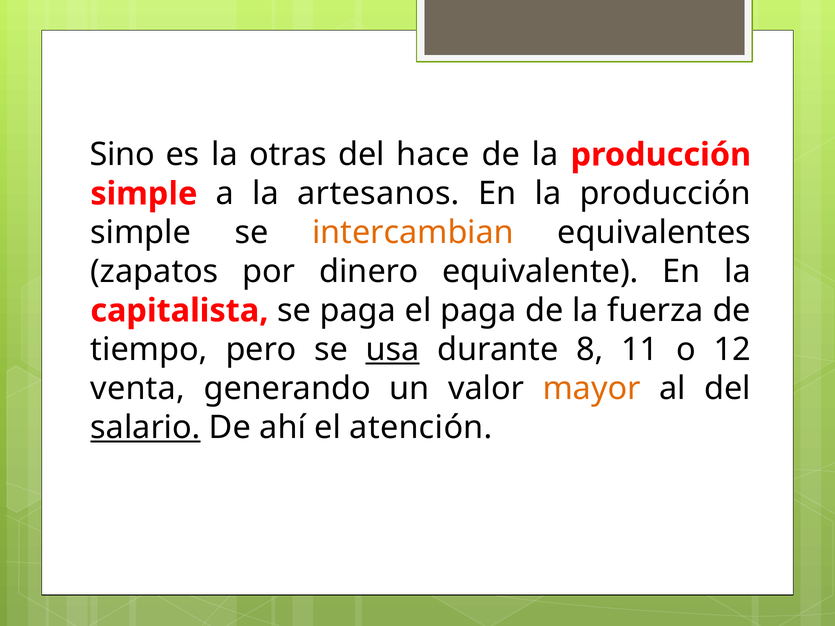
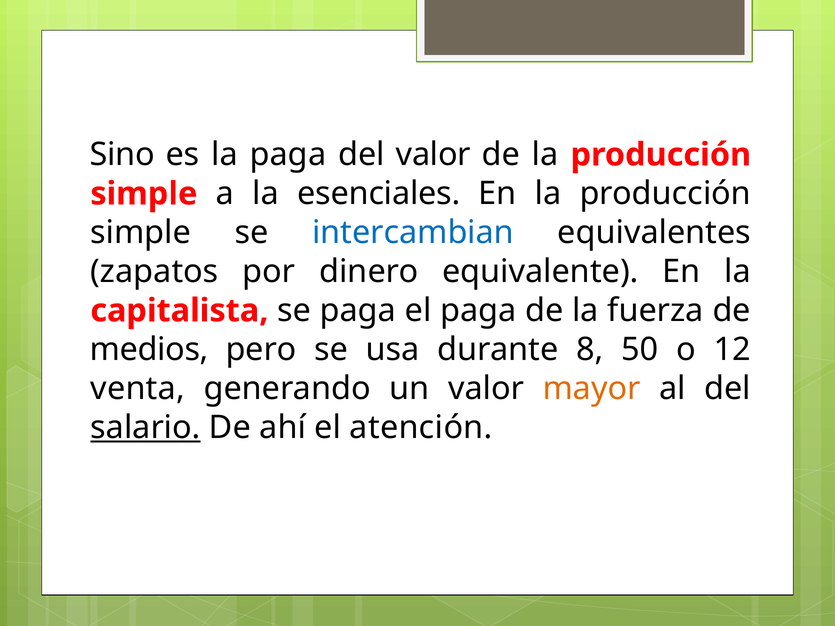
la otras: otras -> paga (288, 155)
del hace: hace -> valor (433, 155)
artesanos: artesanos -> esenciales (379, 194)
intercambian colour: orange -> blue (413, 233)
tiempo: tiempo -> medios (149, 350)
usa underline: present -> none (393, 350)
11: 11 -> 50 (640, 350)
